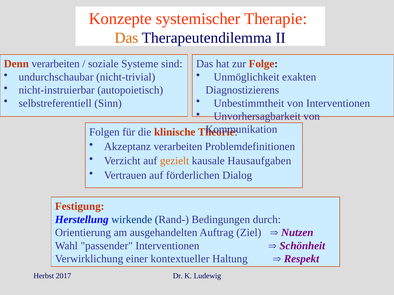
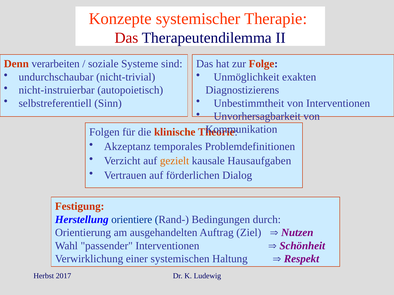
Das colour: orange -> red (127, 38)
Akzeptanz verarbeiten: verarbeiten -> temporales (178, 147)
wirkende: wirkende -> orientiere (132, 220)
kontextueller: kontextueller -> systemischen (180, 259)
